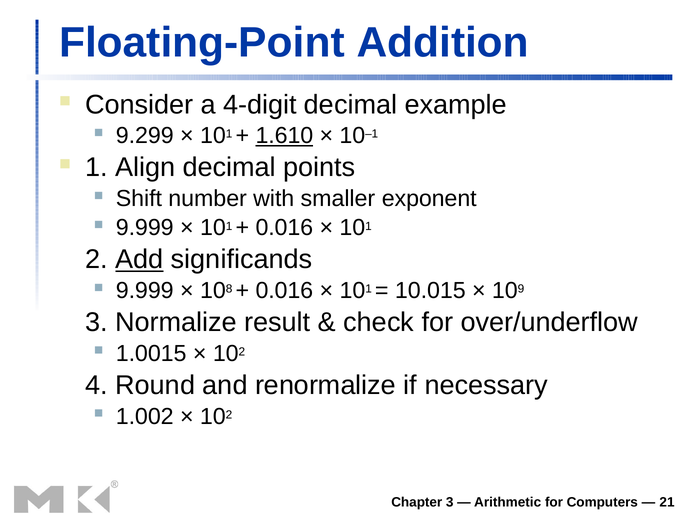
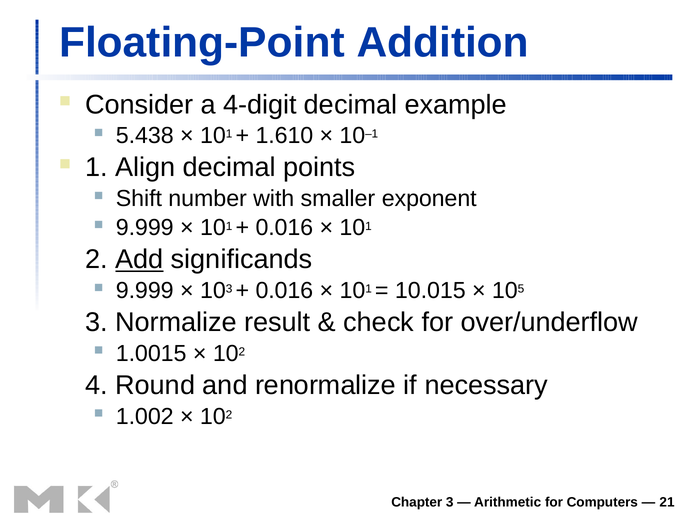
9.299: 9.299 -> 5.438 (145, 136)
1.610 underline: present -> none (284, 136)
8: 8 -> 3 (229, 289)
9: 9 -> 5 (521, 289)
